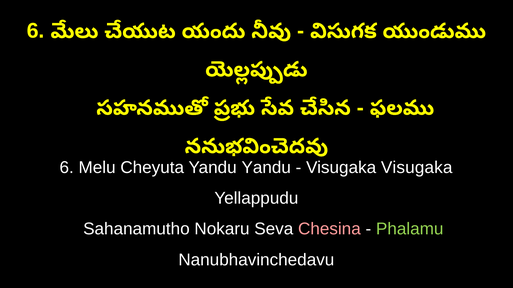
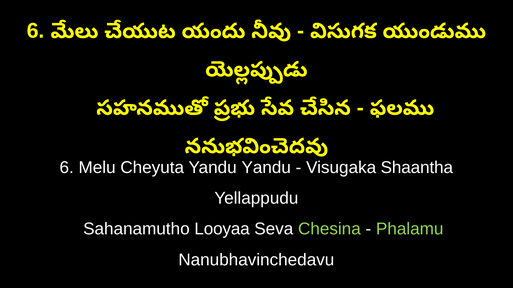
Visugaka Visugaka: Visugaka -> Shaantha (417, 168)
Nokaru: Nokaru -> Looyaa (222, 229)
Chesina colour: pink -> light green (329, 229)
